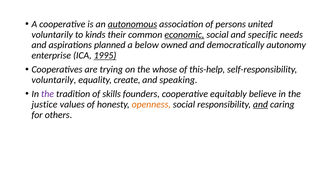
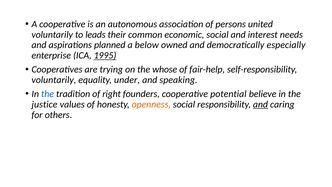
autonomous underline: present -> none (132, 24)
kinds: kinds -> leads (95, 35)
economic underline: present -> none (184, 35)
specific: specific -> interest (263, 35)
autonomy: autonomy -> especially (286, 45)
this-help: this-help -> fair-help (207, 69)
create: create -> under (127, 80)
the colour: purple -> blue (48, 94)
skills: skills -> right (112, 94)
equitably: equitably -> potential (228, 94)
